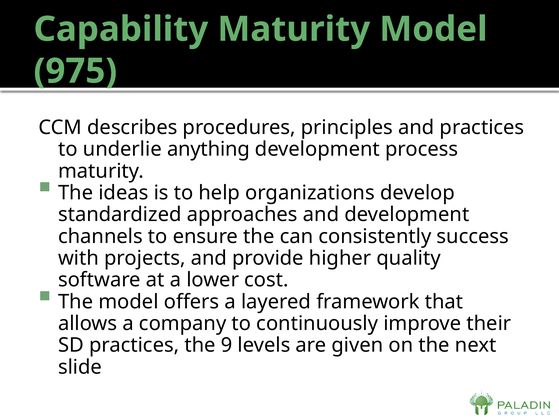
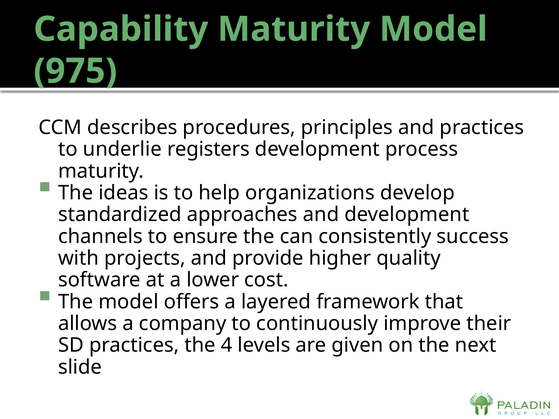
anything: anything -> registers (208, 149)
9: 9 -> 4 (227, 346)
